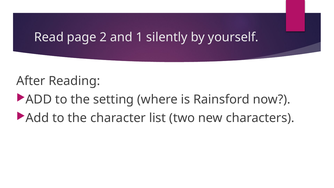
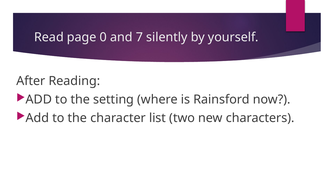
2: 2 -> 0 (103, 37)
1: 1 -> 7 (139, 37)
